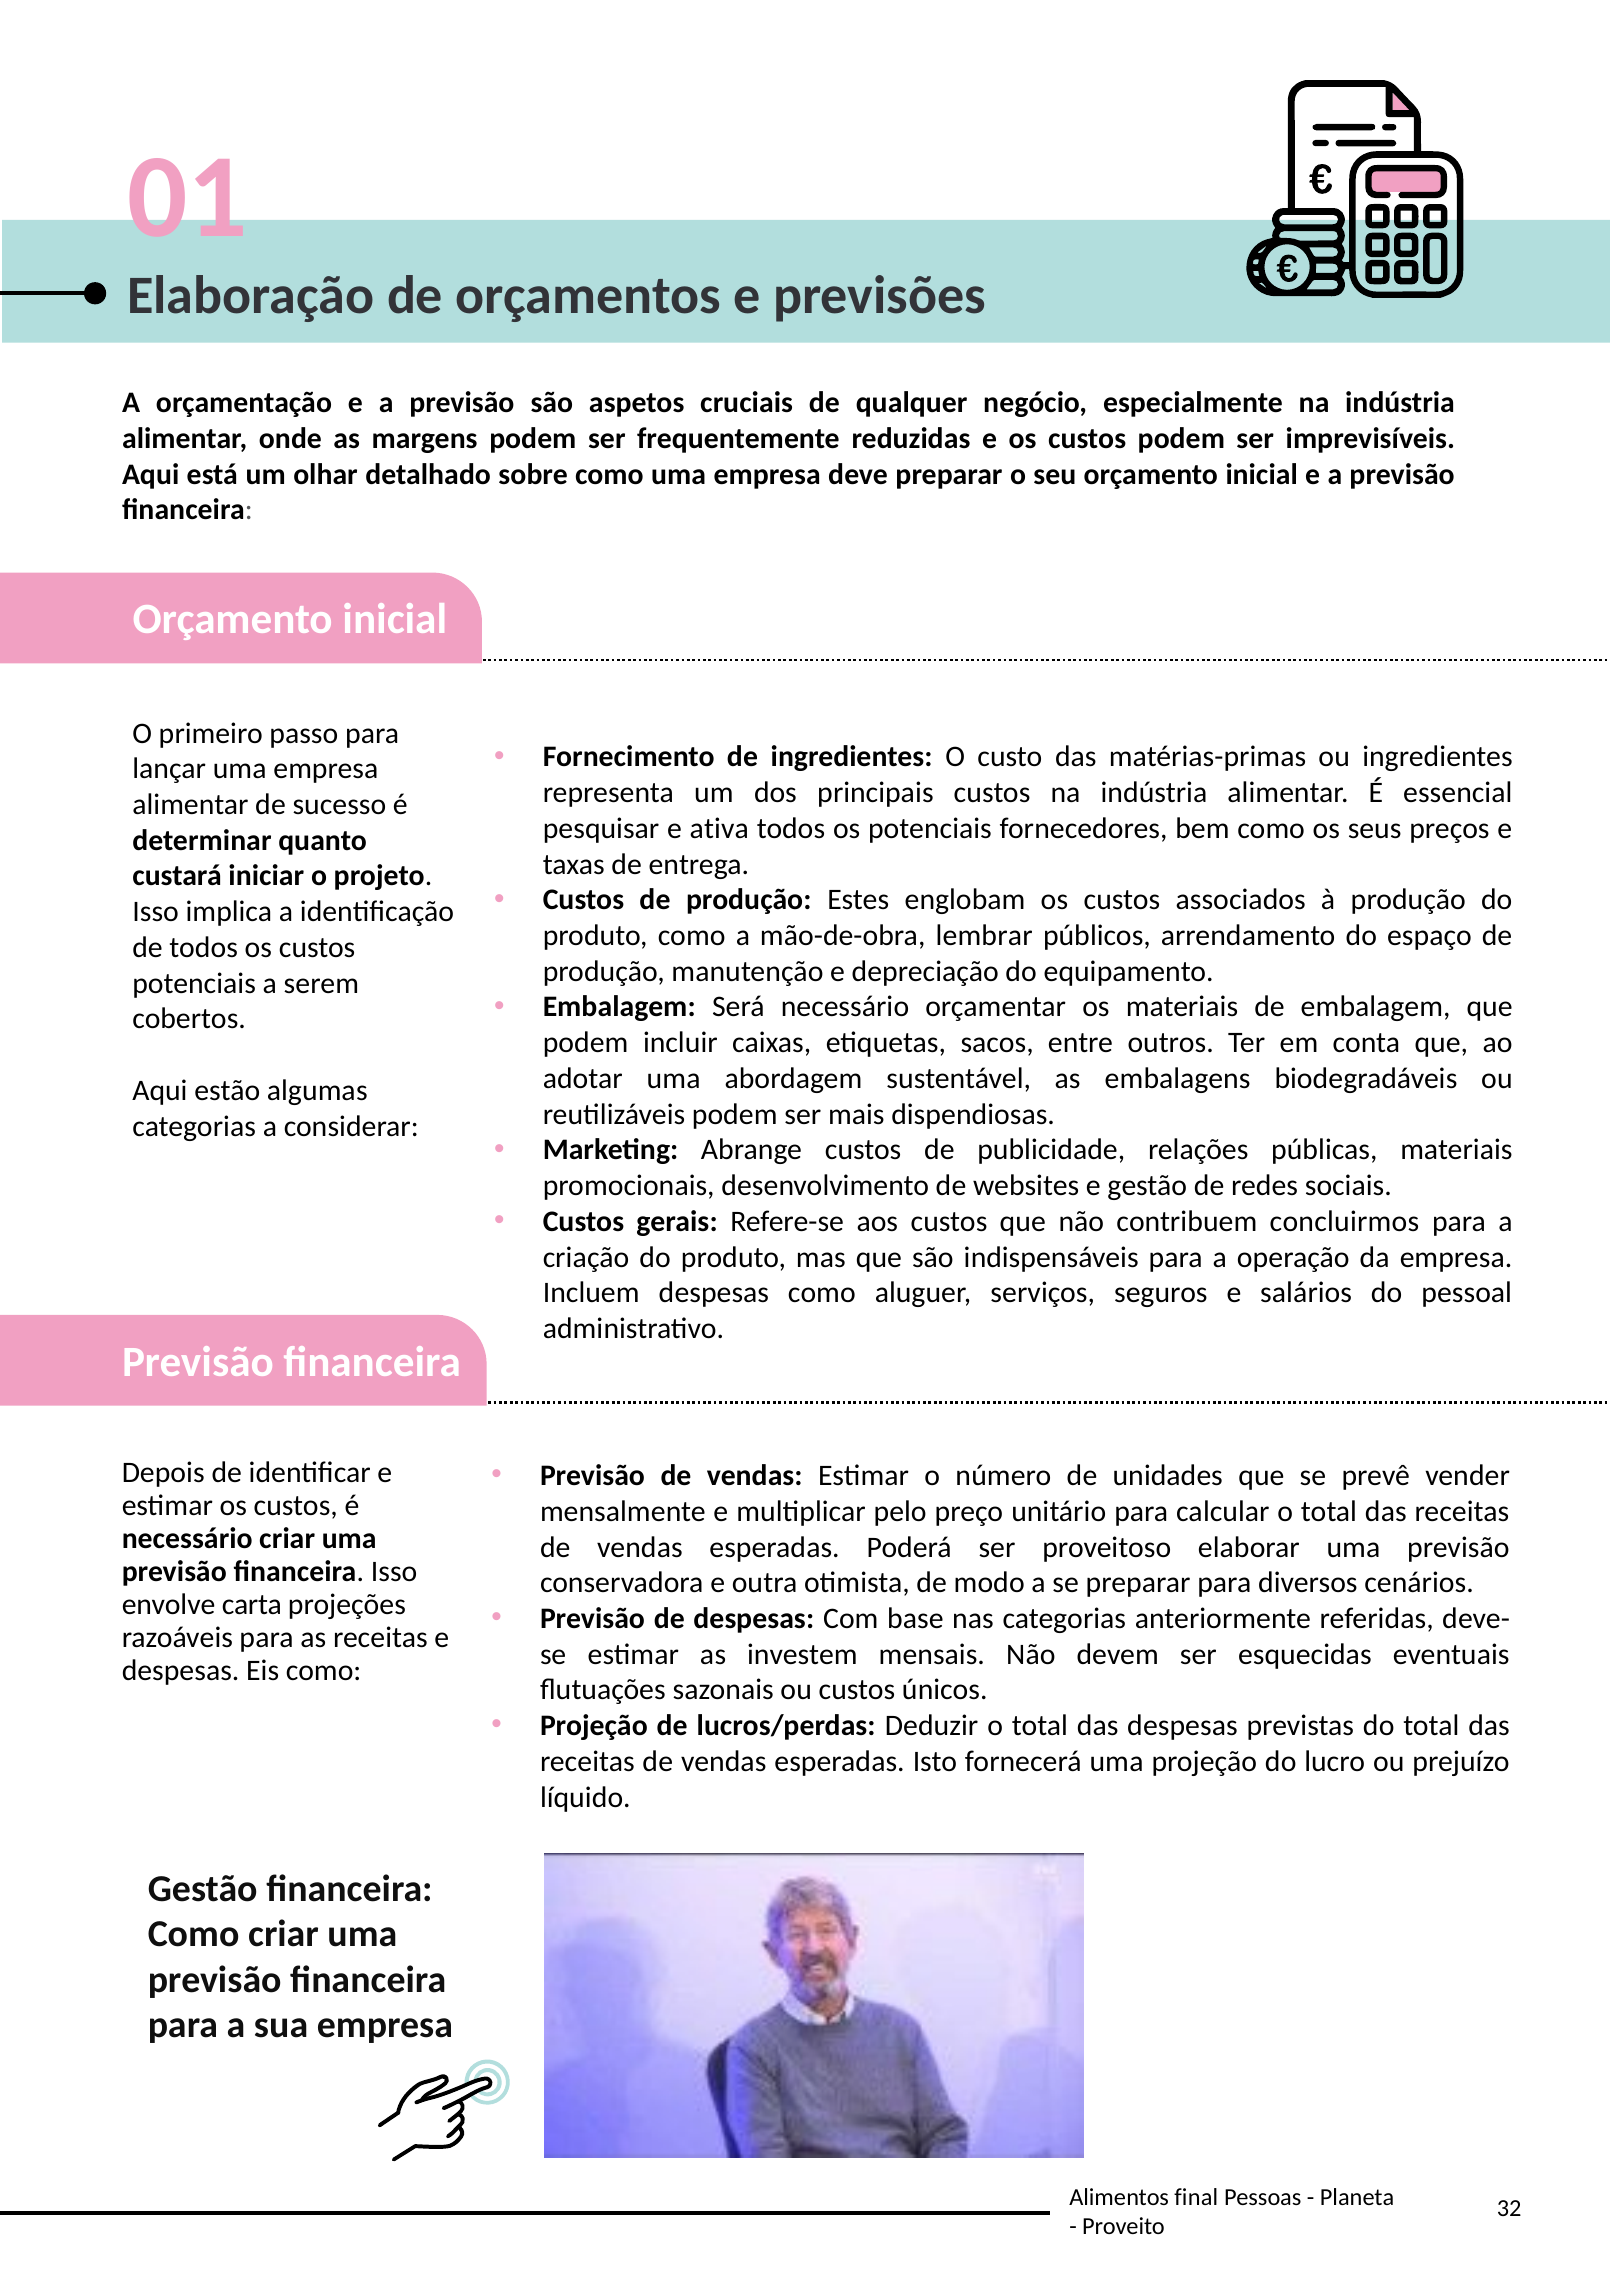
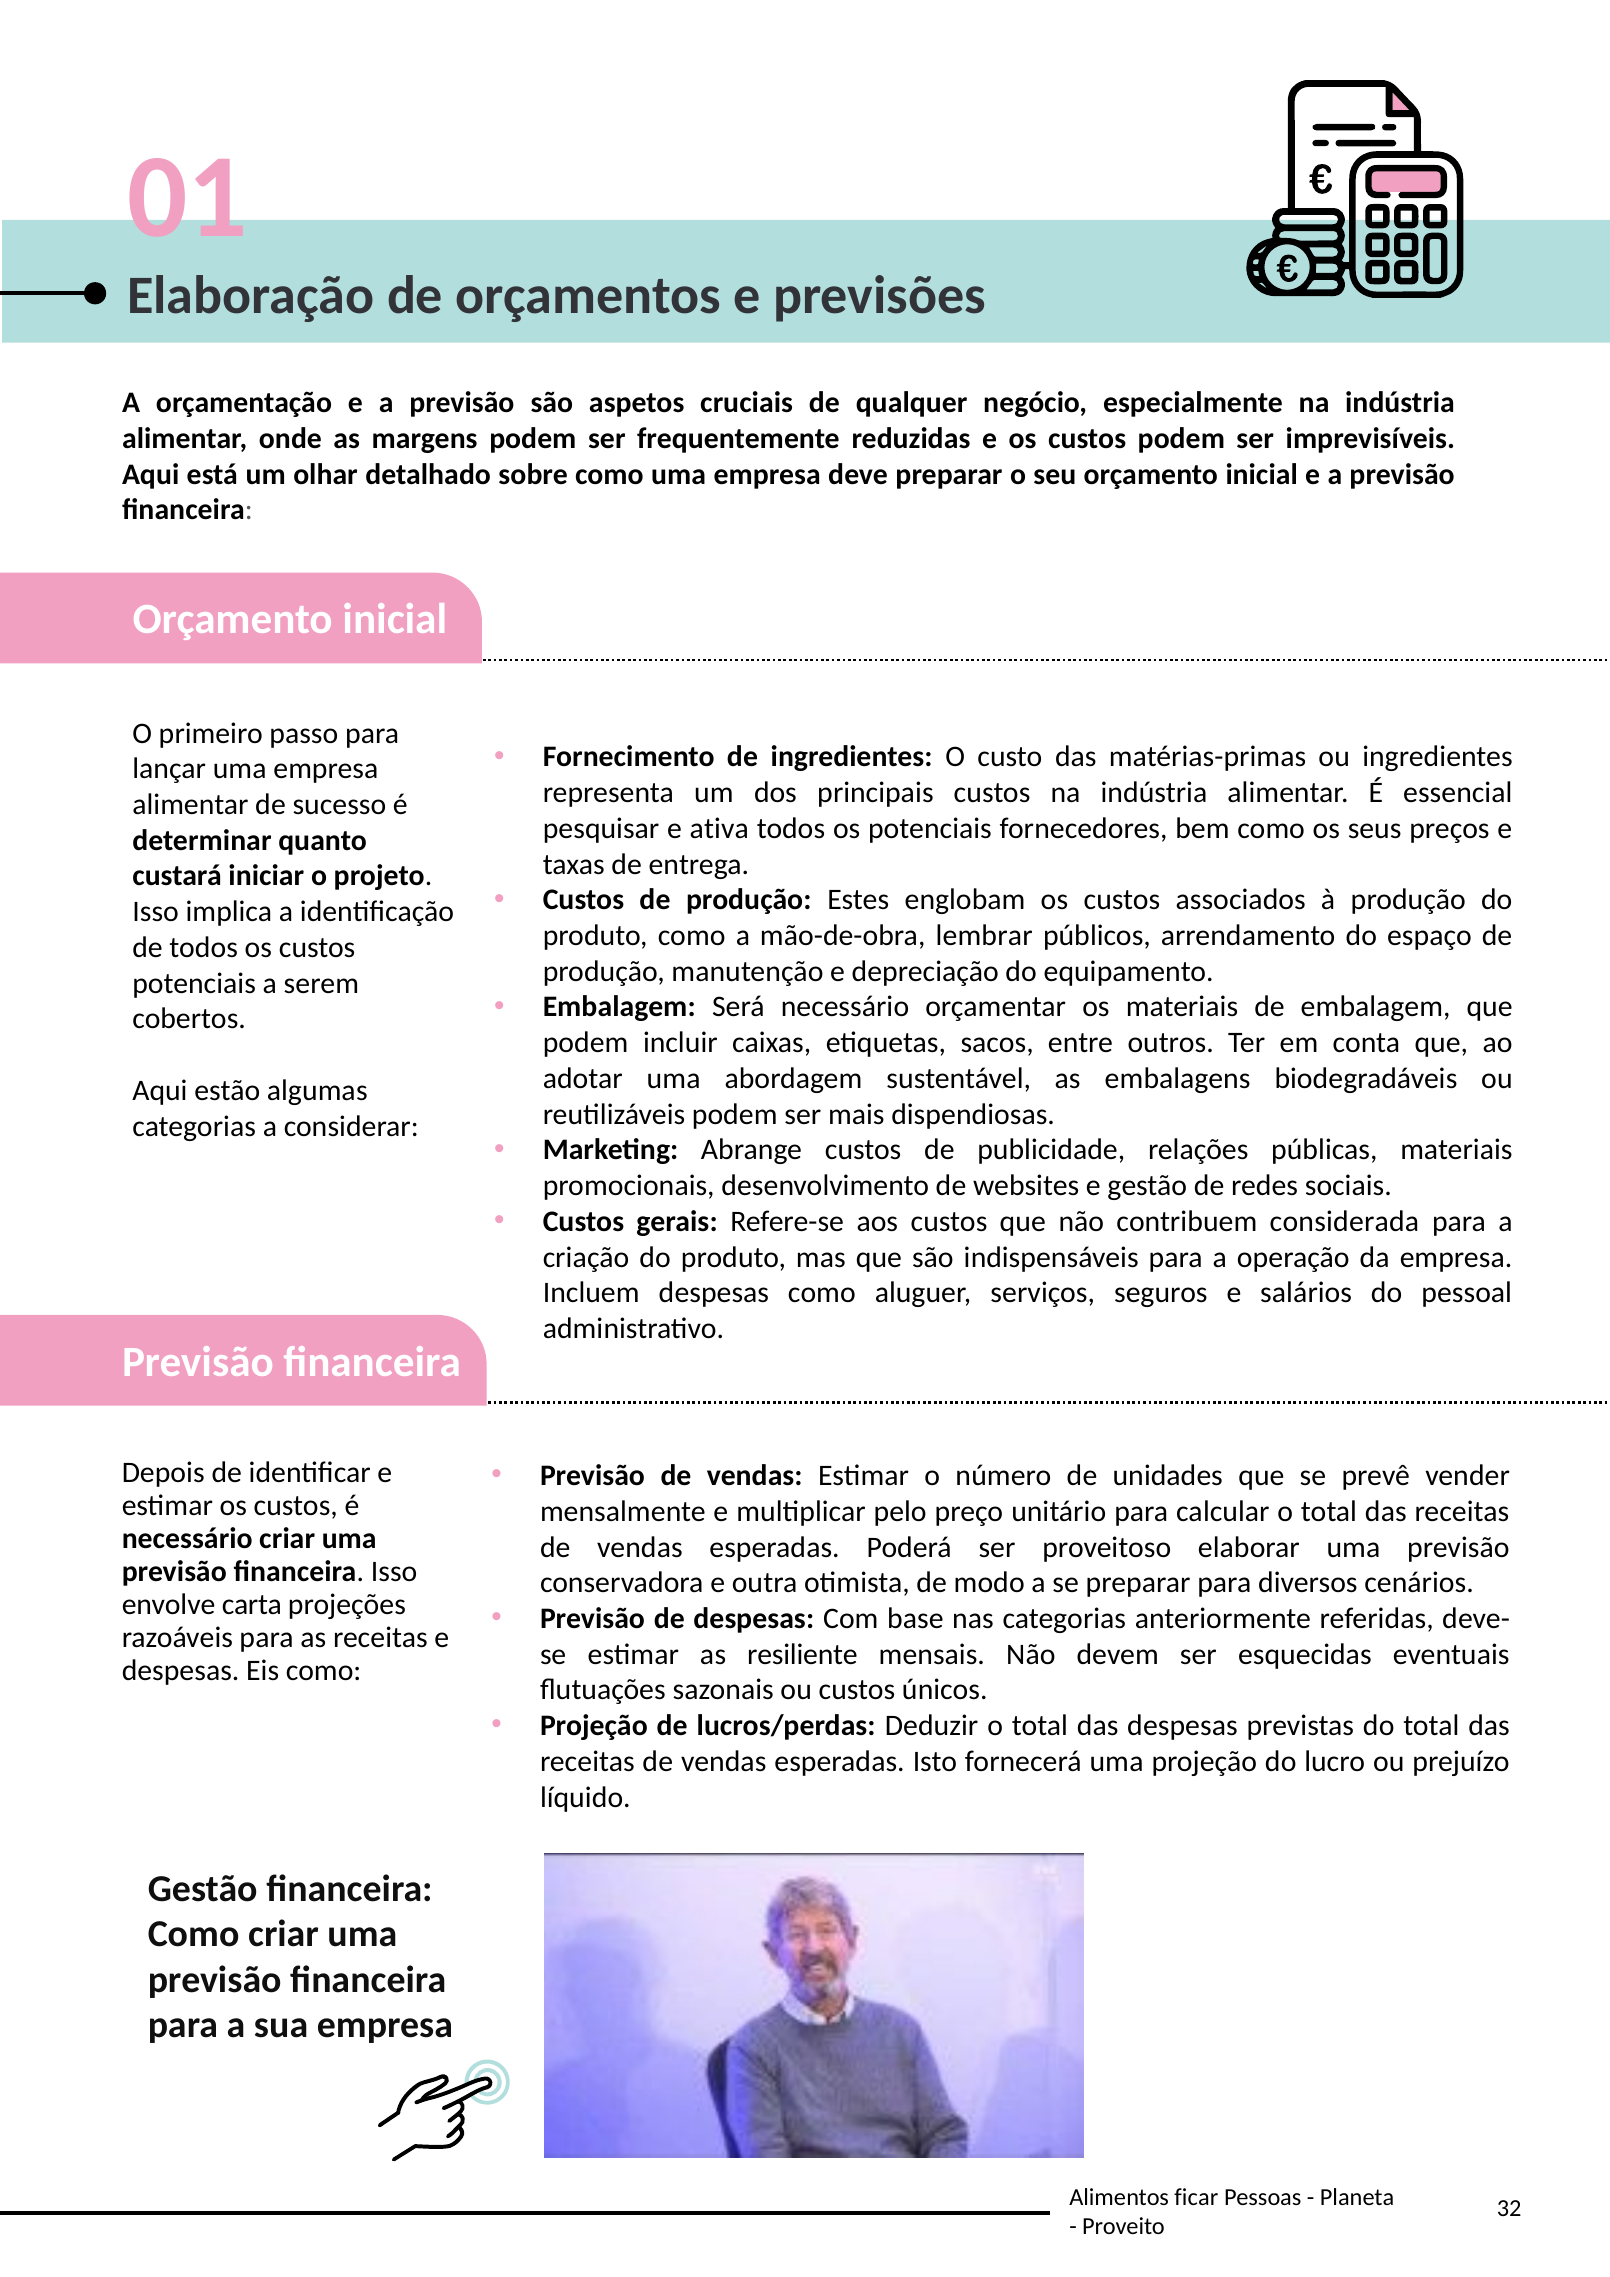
concluirmos: concluirmos -> considerada (1344, 1222)
investem: investem -> resiliente (802, 1654)
final: final -> ficar (1196, 2197)
